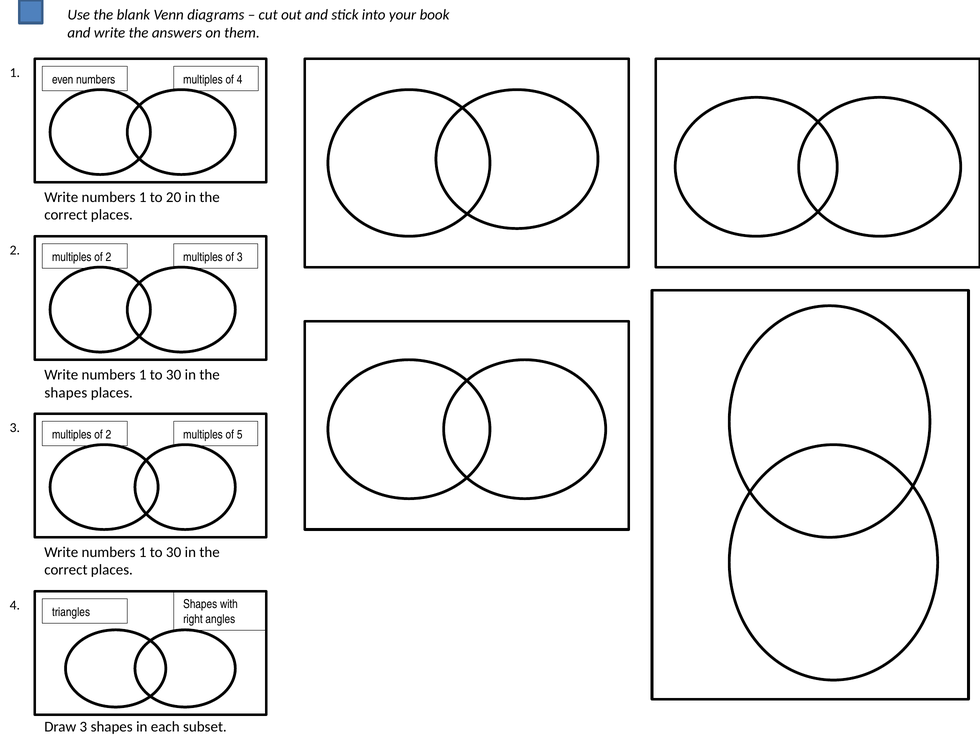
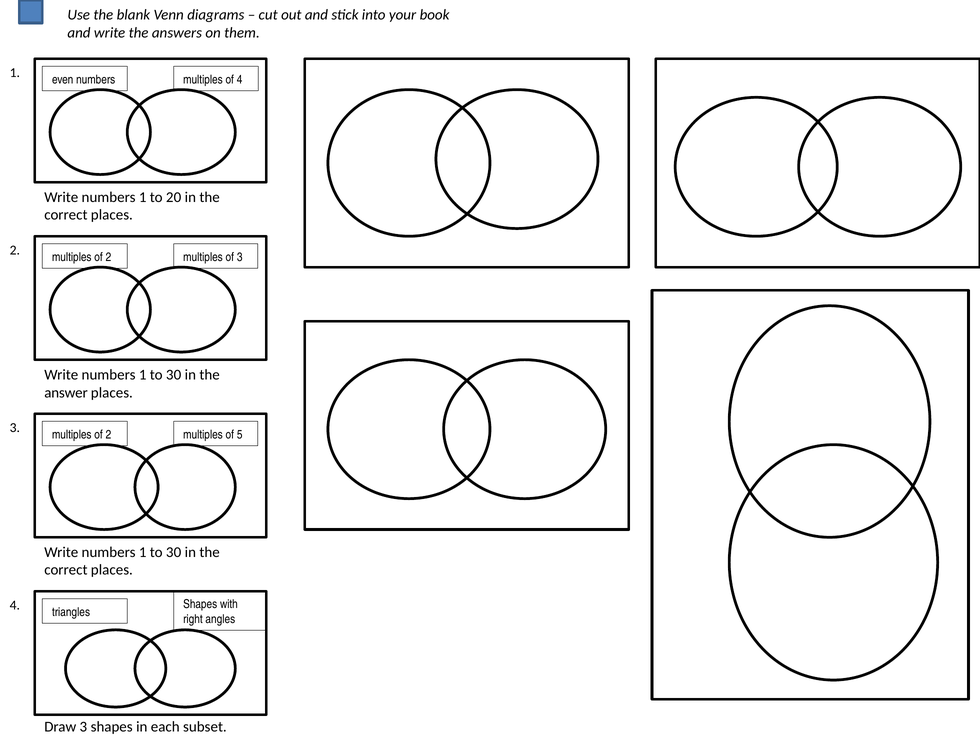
shapes: shapes -> answer (66, 393)
